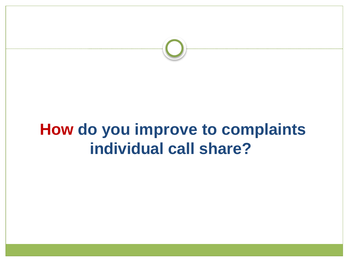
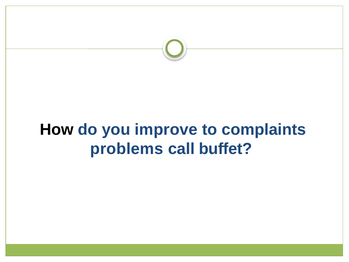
How colour: red -> black (57, 129)
individual: individual -> problems (127, 149)
share: share -> buffet (225, 149)
